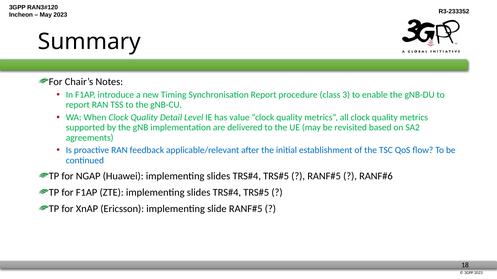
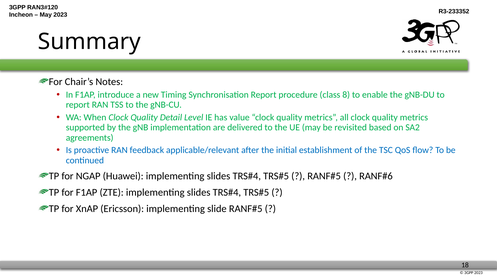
3: 3 -> 8 (346, 95)
